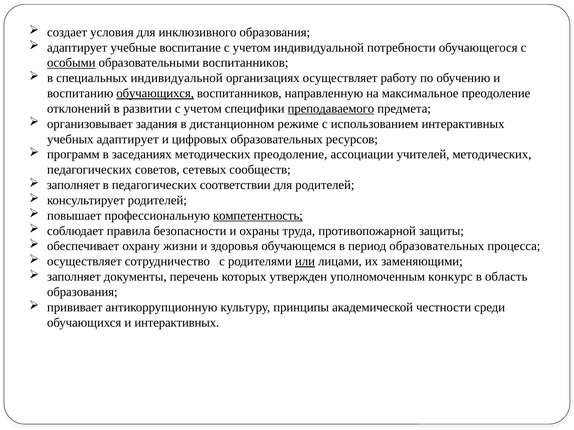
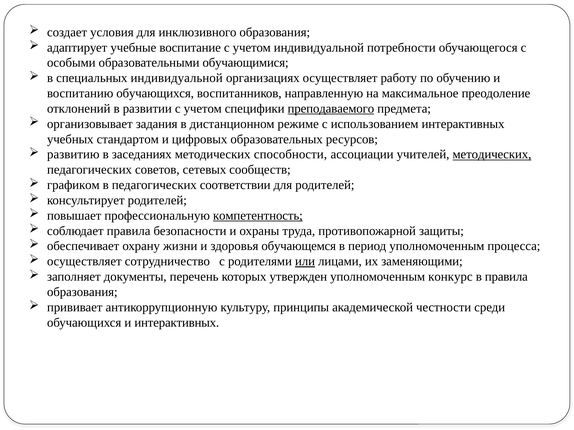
особыми underline: present -> none (71, 63)
образовательными воспитанников: воспитанников -> обучающимися (246, 63)
обучающихся underline: present -> none (155, 93)
учебных адаптирует: адаптирует -> стандартом (128, 139)
программ: программ -> развитию (73, 155)
методических преодоление: преодоление -> способности (290, 155)
методических underline: none -> present (492, 155)
заполняет: заполняет -> графиком (73, 185)
период образовательных: образовательных -> уполномоченным (437, 246)
в область: область -> правила (506, 277)
